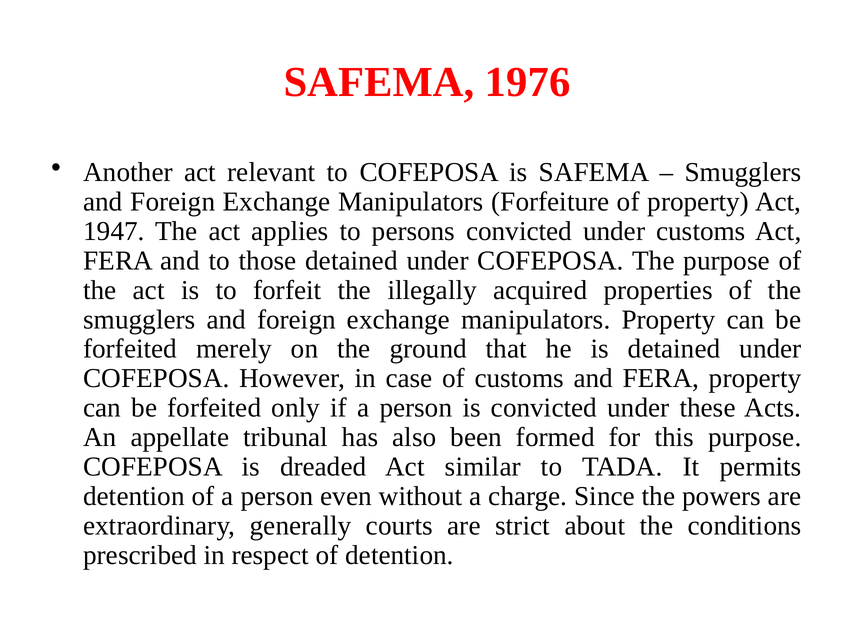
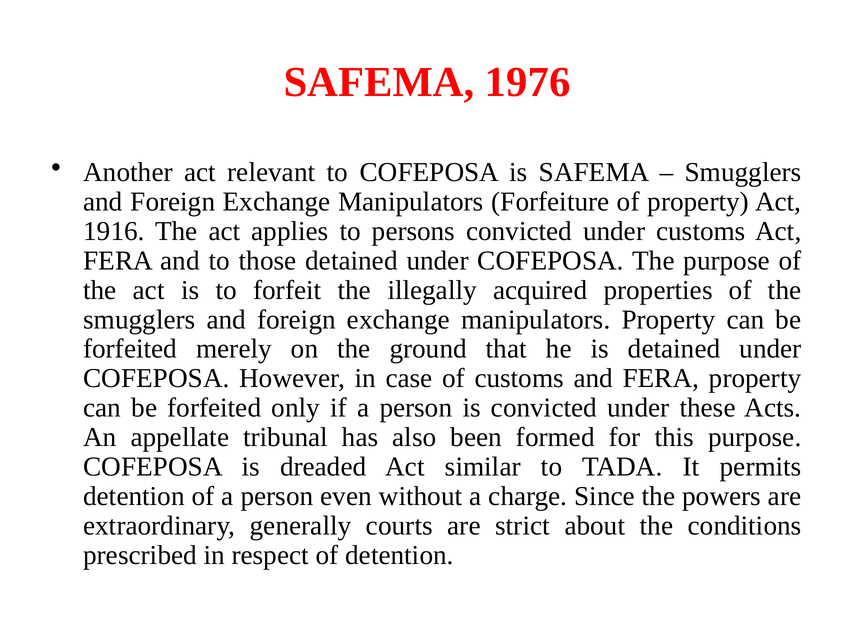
1947: 1947 -> 1916 (114, 231)
